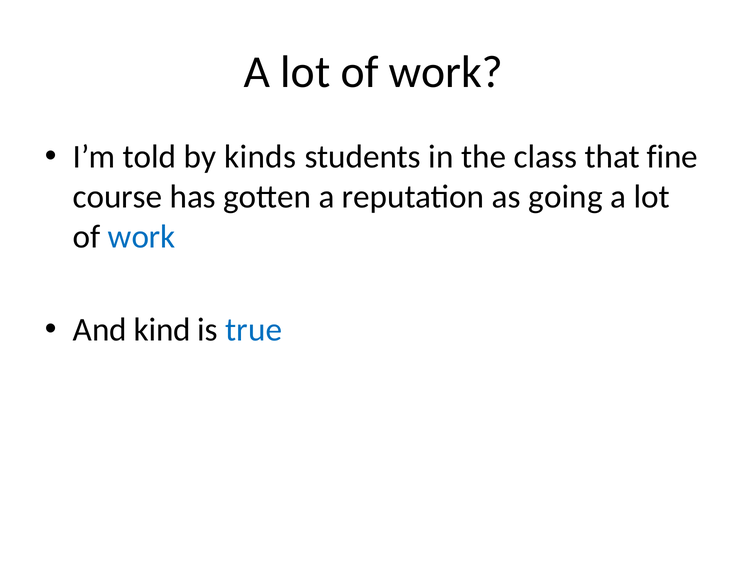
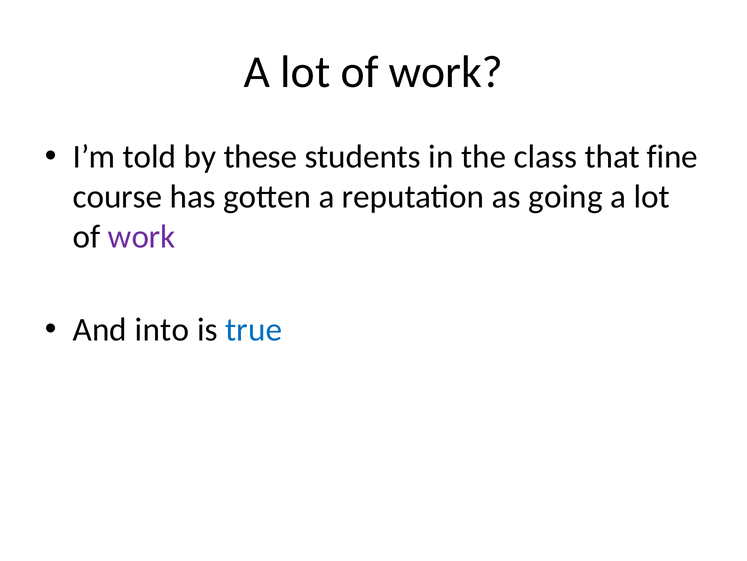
kinds: kinds -> these (260, 157)
work colour: blue -> purple (142, 236)
kind: kind -> into (162, 329)
